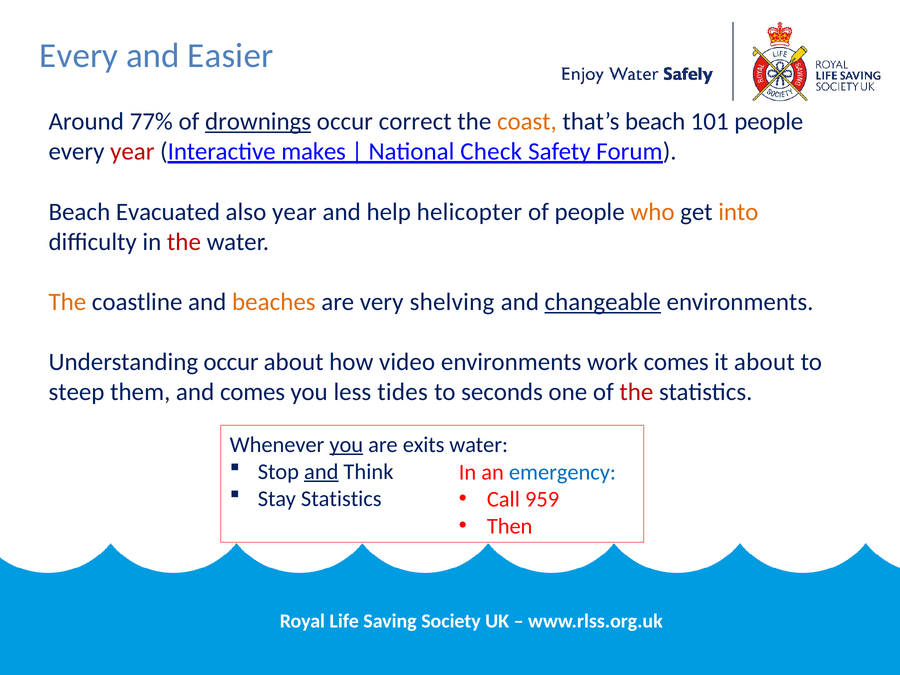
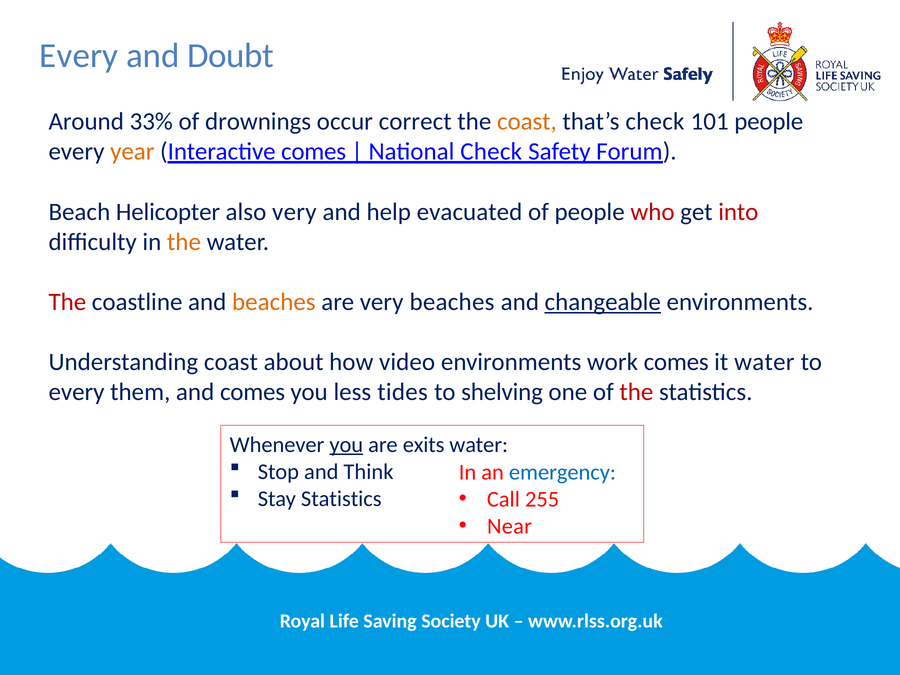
Easier: Easier -> Doubt (231, 55)
77%: 77% -> 33% (151, 121)
drownings underline: present -> none (258, 121)
that’s beach: beach -> check (655, 121)
year colour: red -> orange (132, 151)
Interactive makes: makes -> comes (314, 151)
Evacuated: Evacuated -> Helicopter (168, 212)
also year: year -> very (294, 212)
helicopter: helicopter -> evacuated (470, 212)
who colour: orange -> red (653, 212)
into colour: orange -> red (738, 212)
the colour: red -> orange (184, 242)
The colour: orange -> red (67, 302)
very shelving: shelving -> beaches (452, 302)
Understanding occur: occur -> coast (231, 362)
it about: about -> water (764, 362)
steep: steep -> every (77, 392)
seconds: seconds -> shelving (502, 392)
and underline: present -> none (321, 472)
959: 959 -> 255 (542, 499)
Then: Then -> Near (510, 526)
